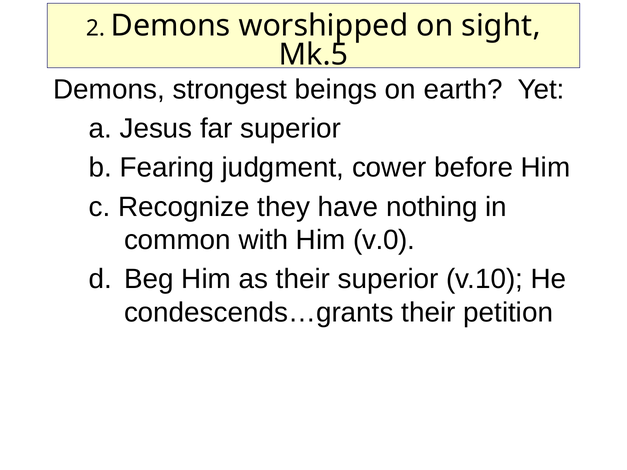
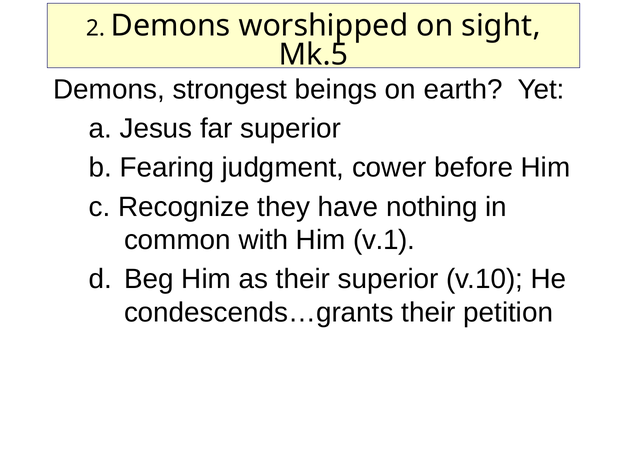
v.0: v.0 -> v.1 (384, 240)
